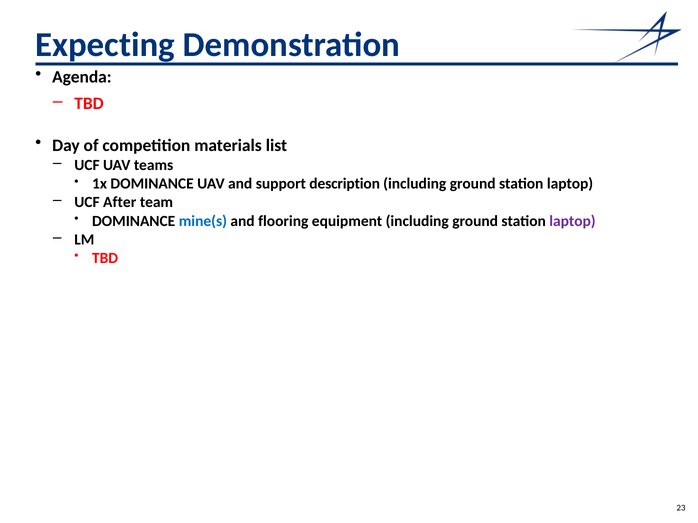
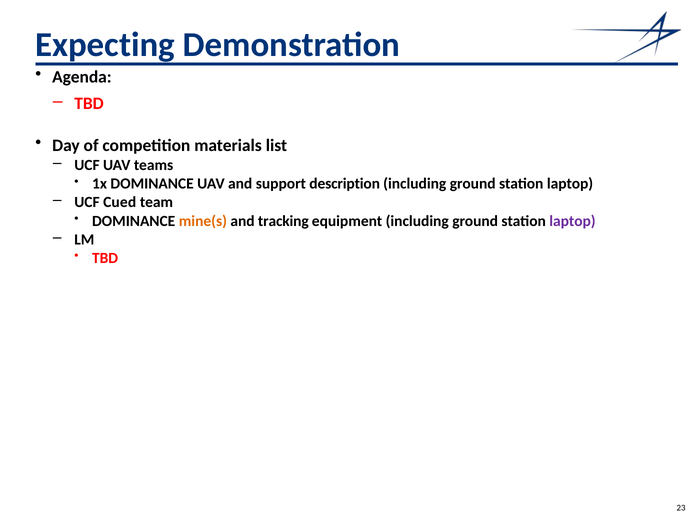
After: After -> Cued (120, 203)
mine(s colour: blue -> orange (203, 221)
flooring: flooring -> tracking (283, 221)
